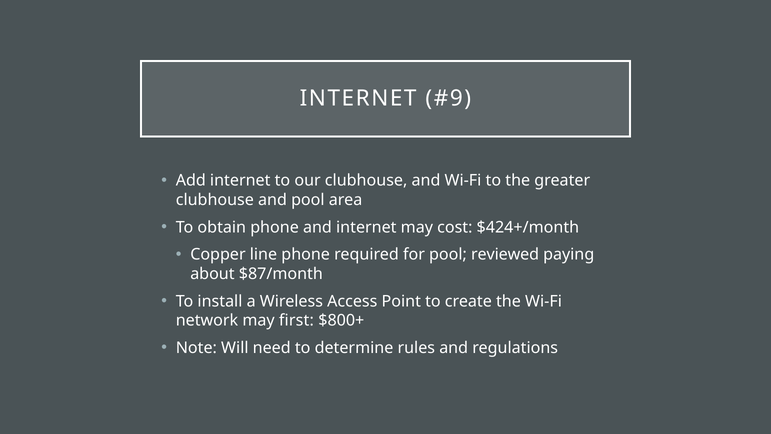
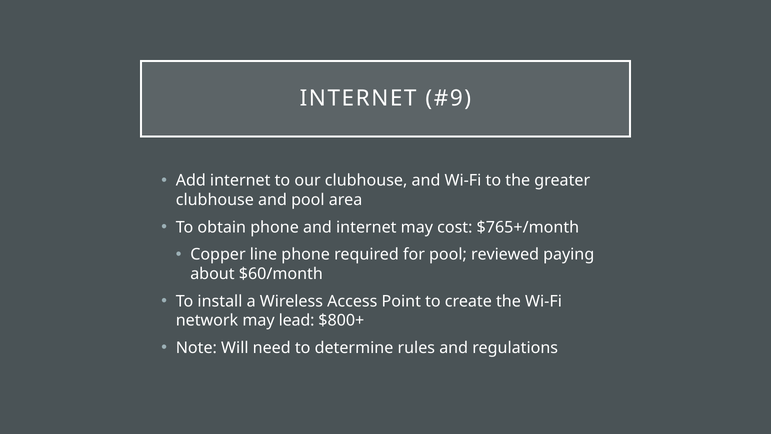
$424+/month: $424+/month -> $765+/month (528, 227)
$87/month: $87/month -> $60/month (281, 274)
first: first -> lead (297, 320)
